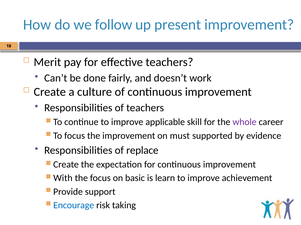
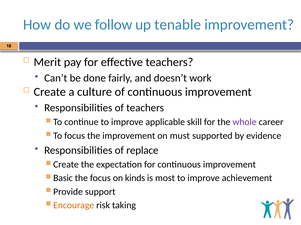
present: present -> tenable (178, 25)
With: With -> Basic (63, 179)
basic: basic -> kinds (135, 179)
learn: learn -> most (165, 179)
Encourage colour: blue -> orange (74, 206)
